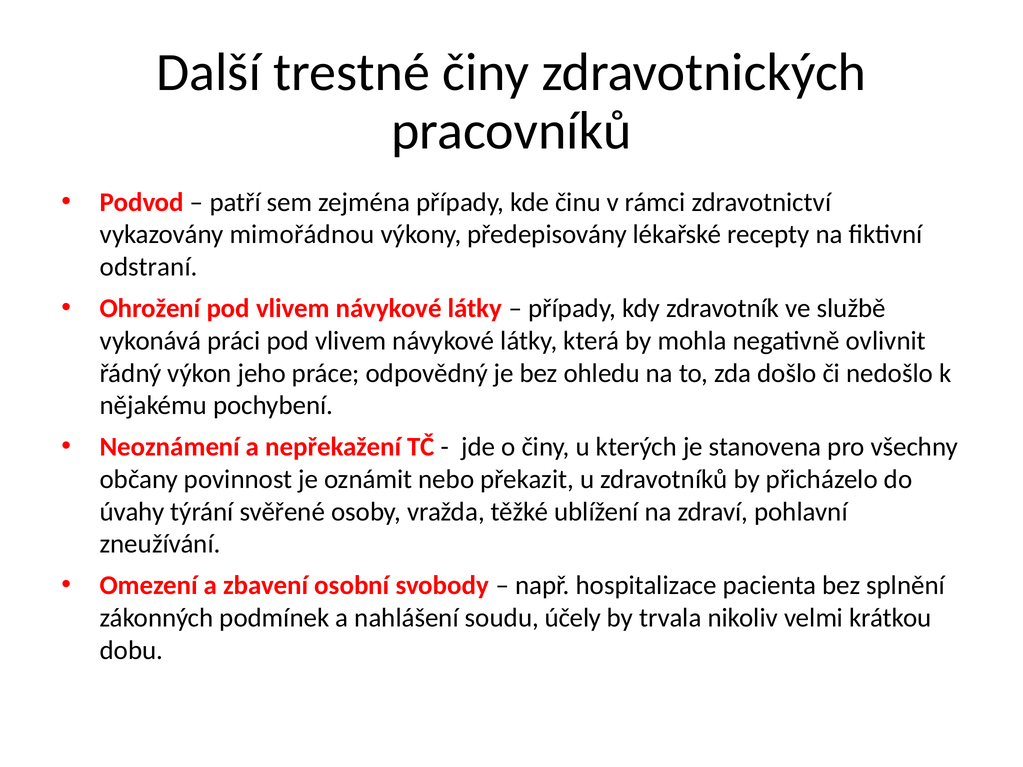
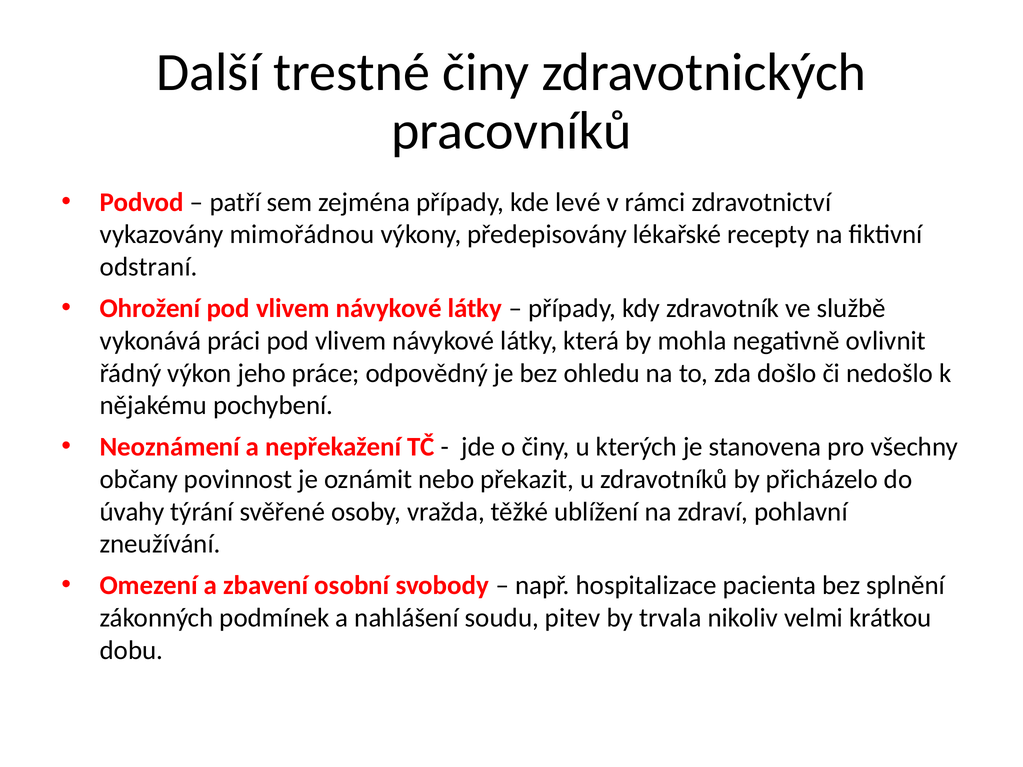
činu: činu -> levé (578, 202)
účely: účely -> pitev (573, 618)
